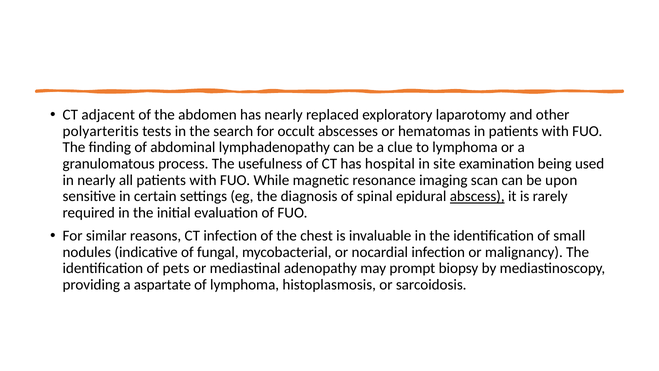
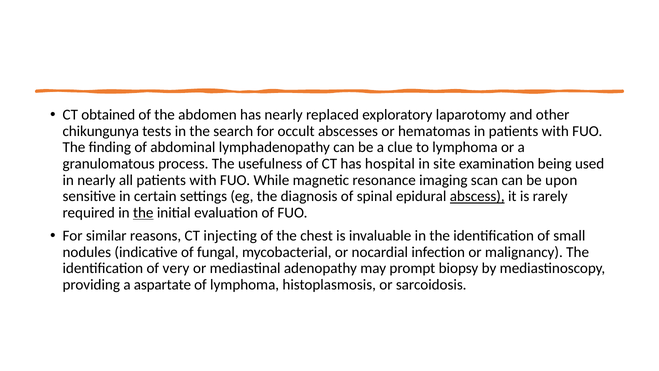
adjacent: adjacent -> obtained (108, 115)
polyarteritis: polyarteritis -> chikungunya (101, 131)
the underline: none -> present (143, 213)
CT infection: infection -> injecting (230, 236)
pets: pets -> very (176, 268)
